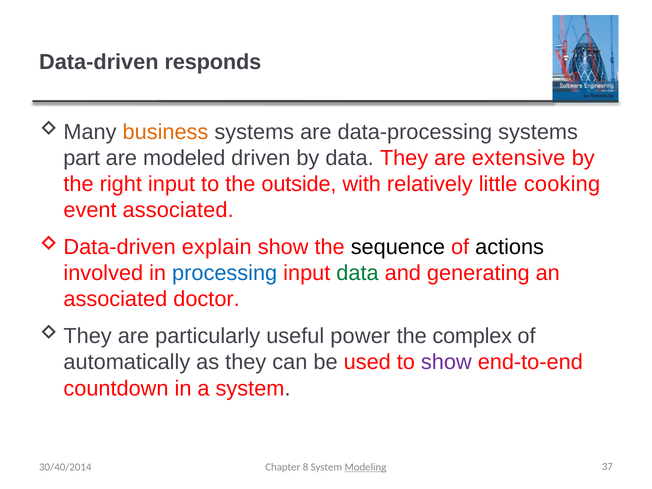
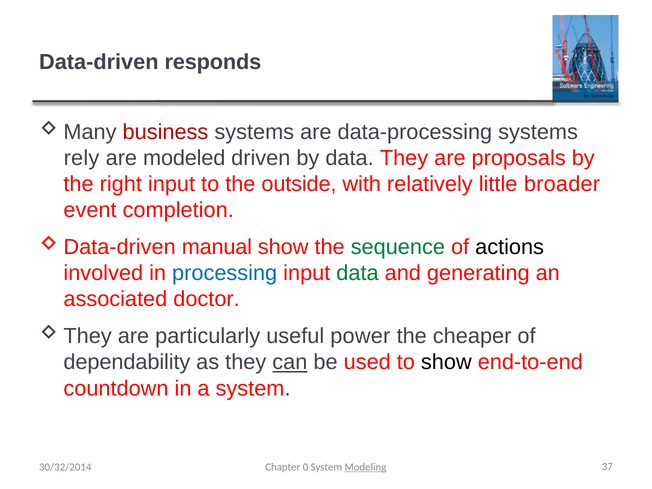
business colour: orange -> red (165, 132)
part: part -> rely (81, 158)
extensive: extensive -> proposals (519, 158)
cooking: cooking -> broader (562, 184)
event associated: associated -> completion (178, 210)
explain: explain -> manual (217, 247)
sequence colour: black -> green (398, 247)
complex: complex -> cheaper (472, 336)
automatically: automatically -> dependability (127, 362)
can underline: none -> present (290, 362)
show colour: purple -> black (446, 362)
30/40/2014: 30/40/2014 -> 30/32/2014 (65, 467)
8: 8 -> 0 (306, 467)
